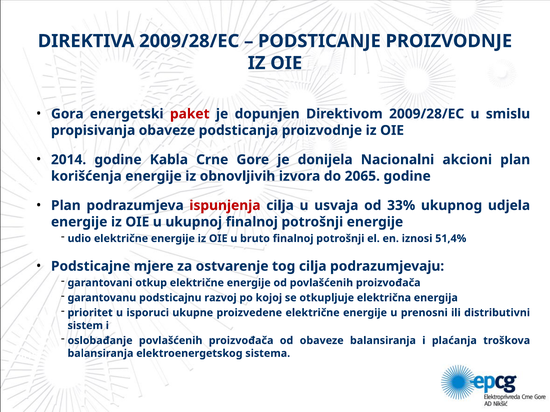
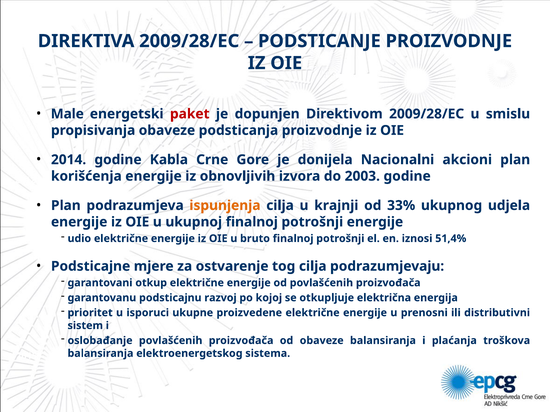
Gora: Gora -> Male (67, 114)
2065: 2065 -> 2003 (362, 176)
ispunjenja colour: red -> orange (225, 206)
usvaja: usvaja -> krajnji (336, 206)
